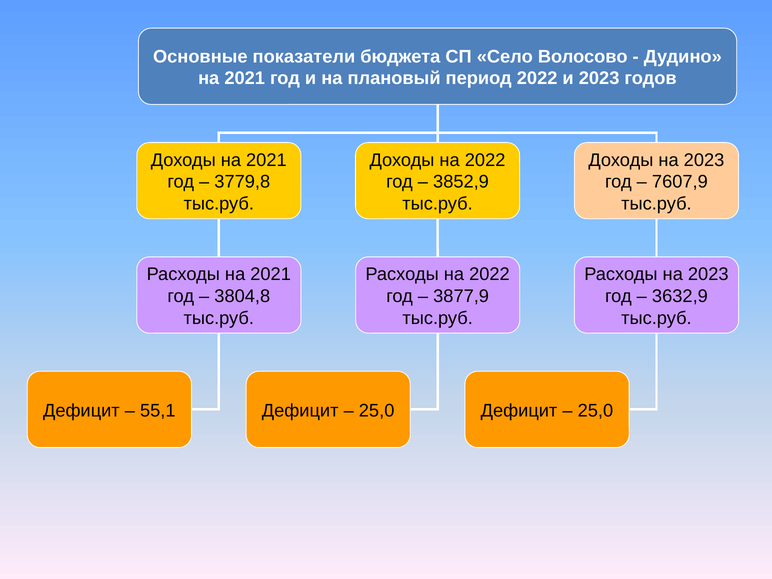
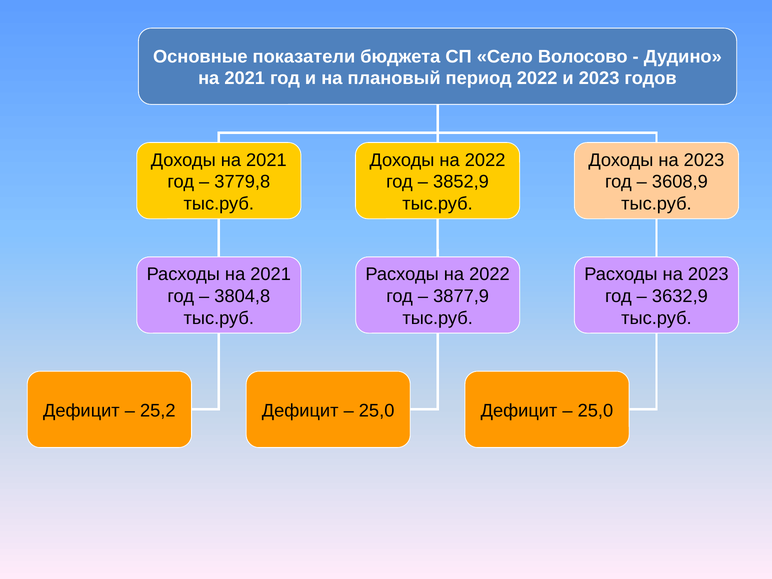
7607,9: 7607,9 -> 3608,9 (680, 182)
55,1: 55,1 -> 25,2 (158, 411)
